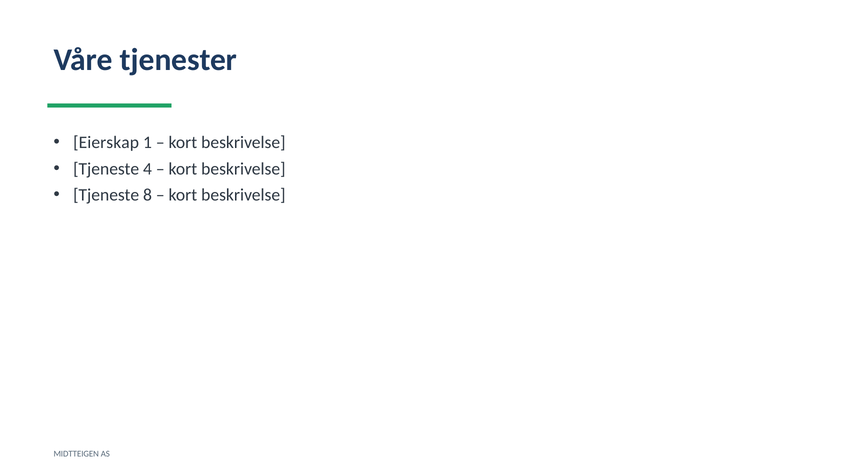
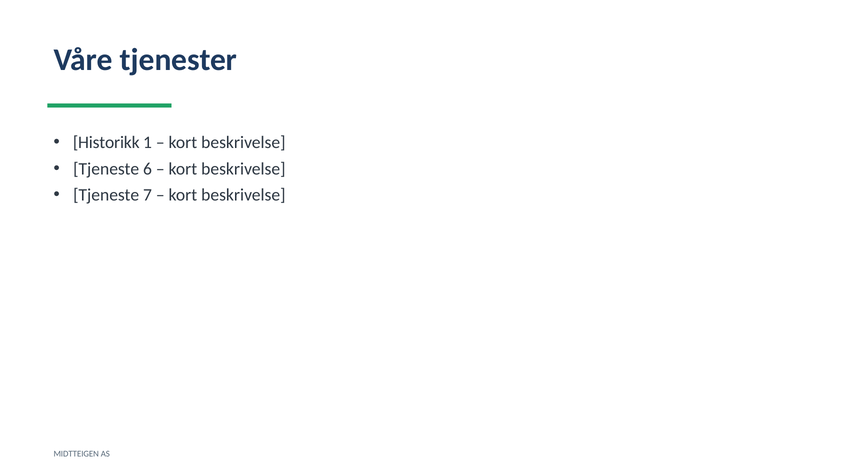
Eierskap: Eierskap -> Historikk (106, 142)
4: 4 -> 6 (147, 169)
8: 8 -> 7 (147, 195)
